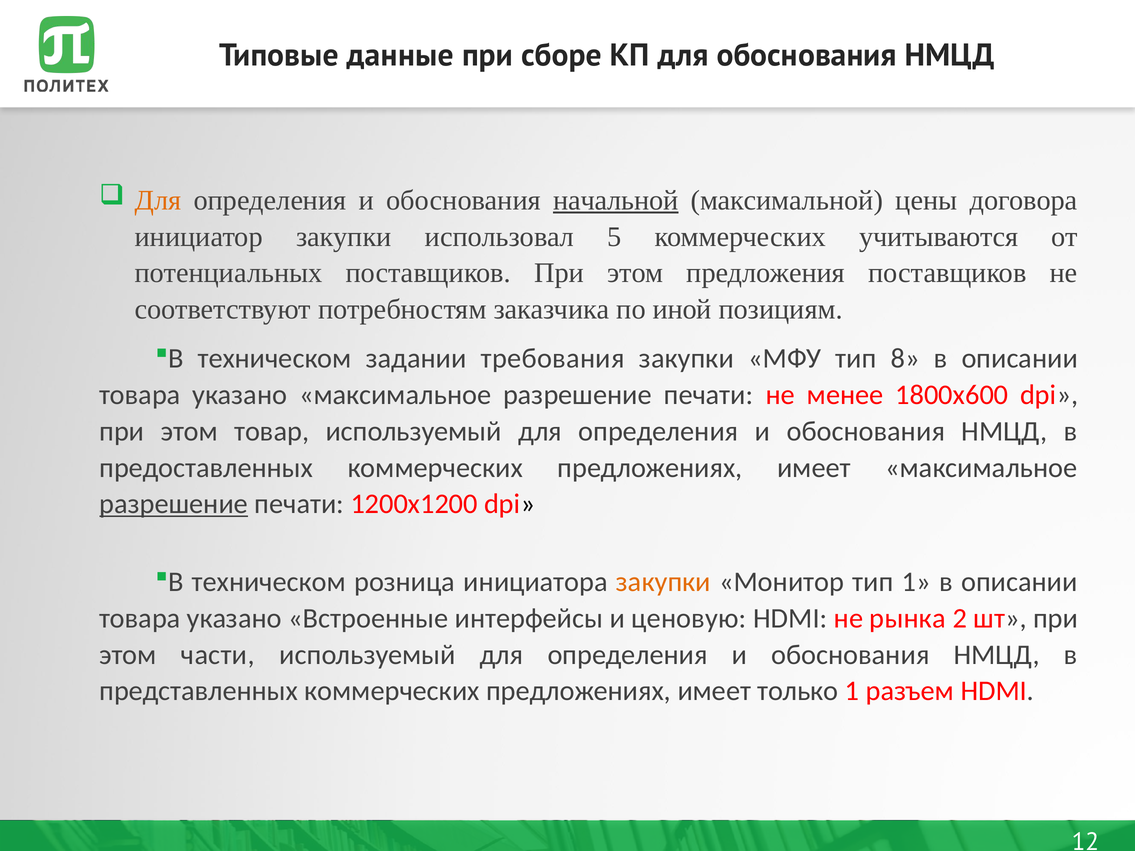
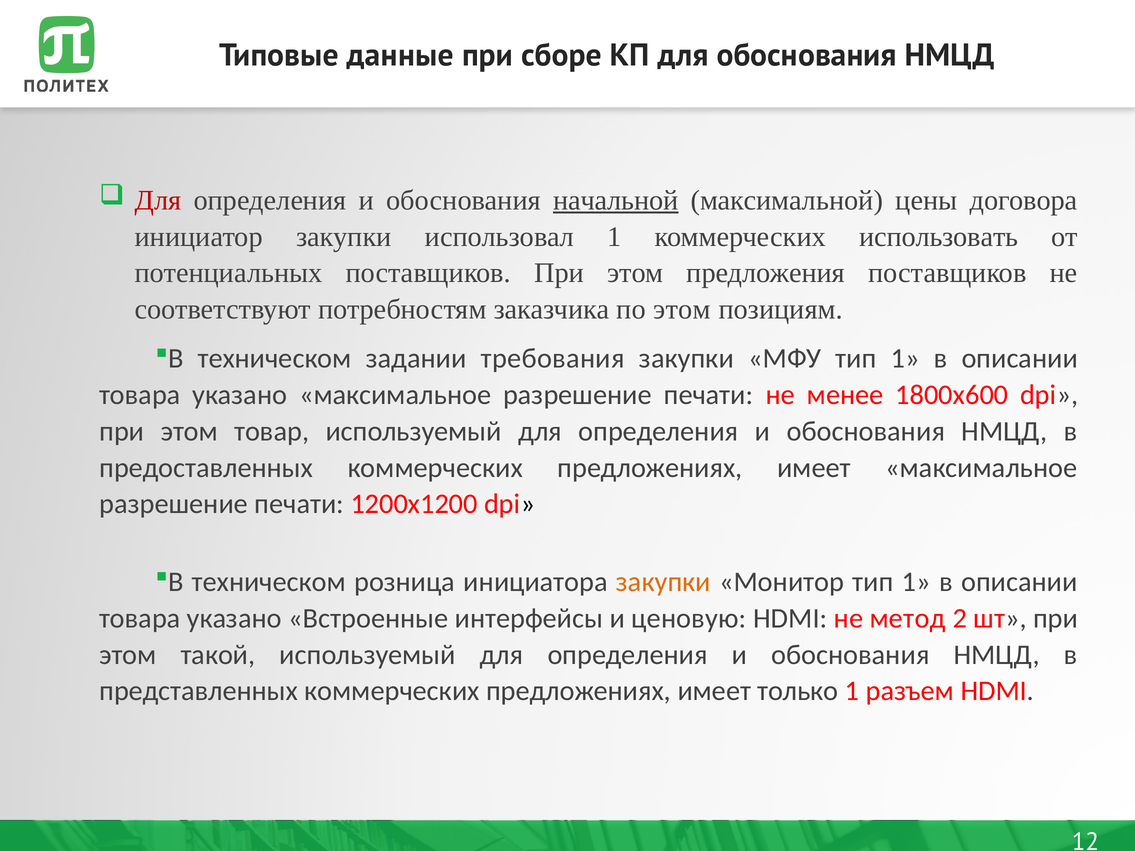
Для colour: orange -> red (158, 200)
использовал 5: 5 -> 1 (614, 237)
учитываются: учитываются -> использовать (939, 237)
по иной: иной -> этом (682, 310)
МФУ тип 8: 8 -> 1 (905, 359)
разрешение underline: present -> none (174, 504)
рынка: рынка -> метод (908, 618)
части: части -> такой (218, 655)
